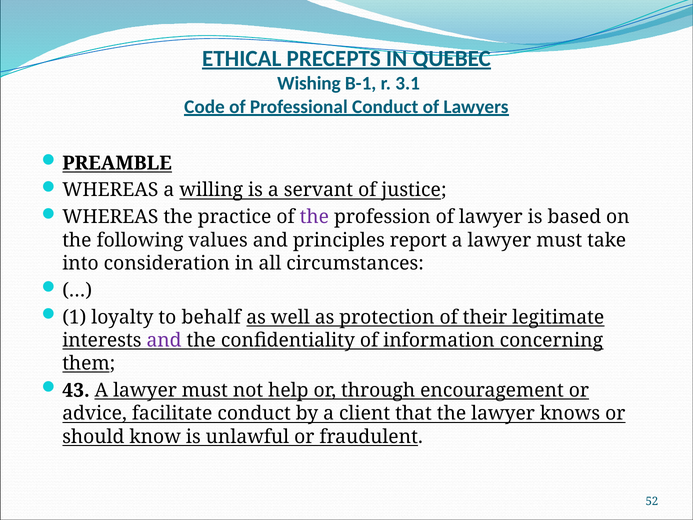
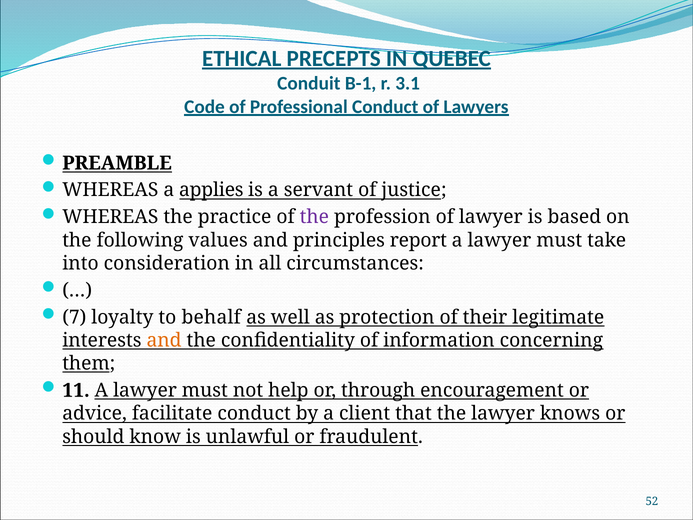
Wishing: Wishing -> Conduit (309, 84)
willing: willing -> applies (211, 190)
1: 1 -> 7 (74, 317)
and colour: purple -> orange (164, 340)
43: 43 -> 11 (76, 390)
